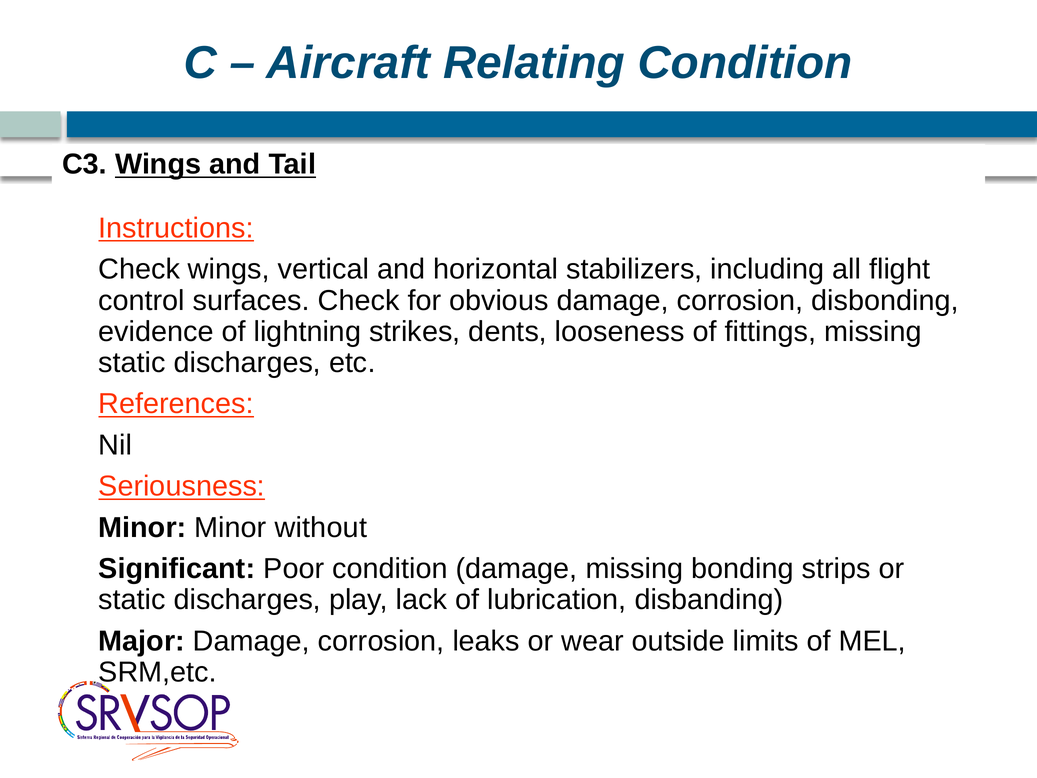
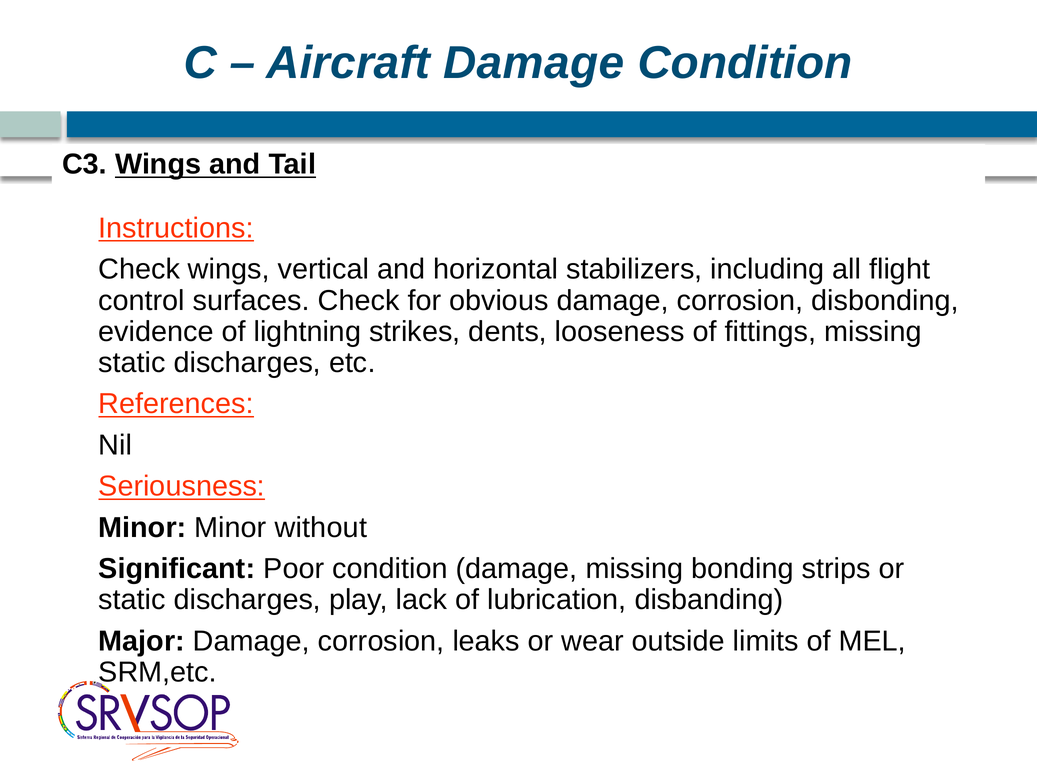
Aircraft Relating: Relating -> Damage (534, 63)
